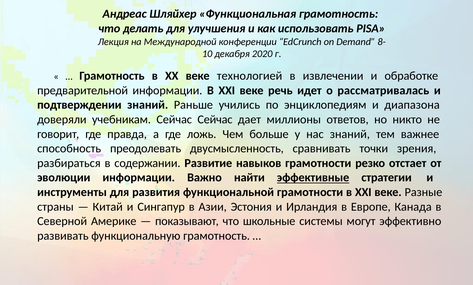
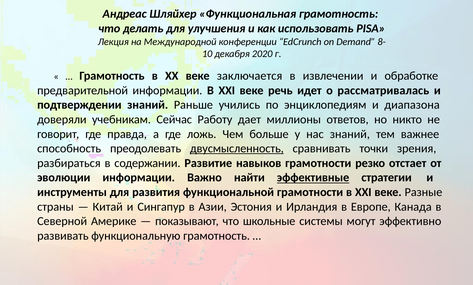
технологией: технологией -> заключается (250, 76)
Сейчас Сейчас: Сейчас -> Работу (215, 120)
двусмысленность underline: none -> present (237, 149)
